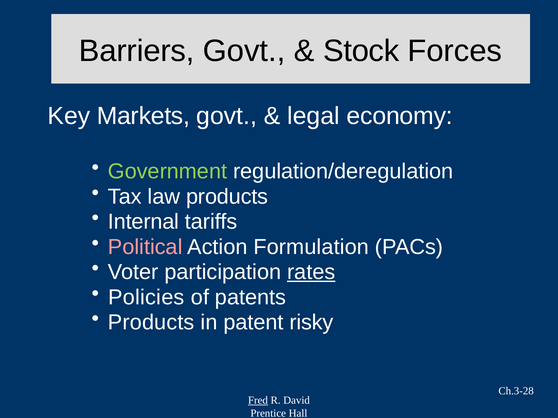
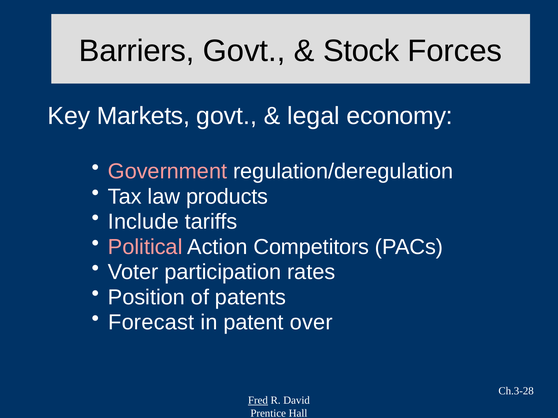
Government colour: light green -> pink (168, 172)
Internal: Internal -> Include (143, 222)
Formulation: Formulation -> Competitors (311, 247)
rates underline: present -> none (311, 272)
Policies: Policies -> Position (146, 298)
Products: Products -> Forecast (151, 323)
risky: risky -> over (311, 323)
